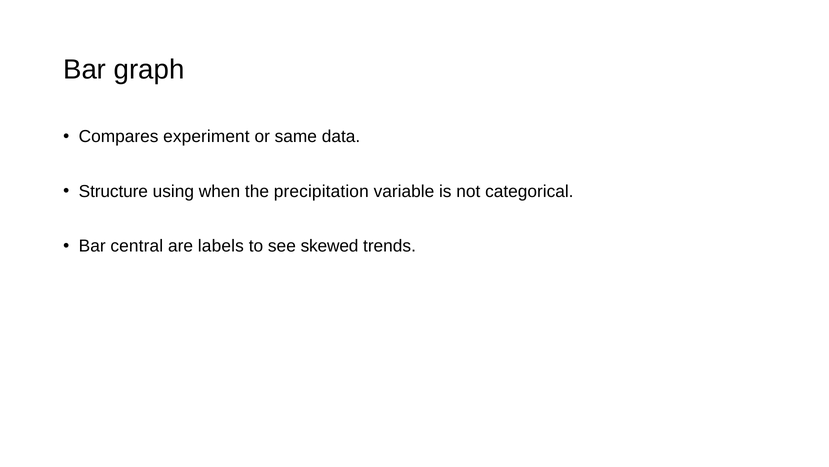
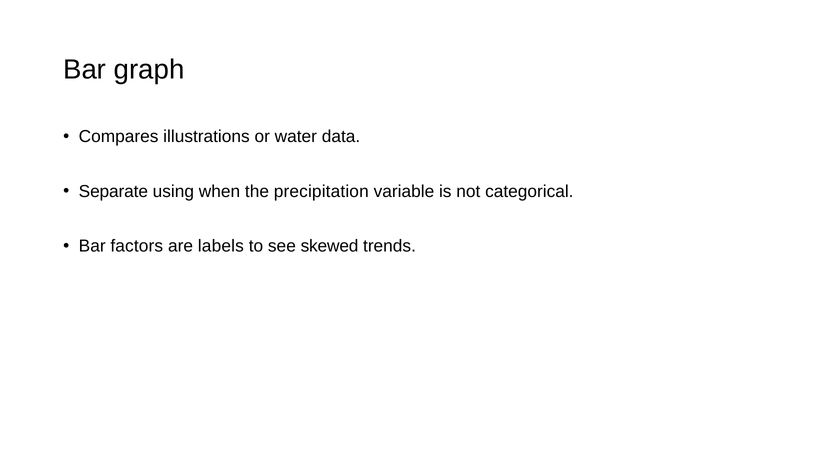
experiment: experiment -> illustrations (206, 136)
same: same -> water (296, 136)
Structure: Structure -> Separate (113, 191)
central: central -> factors (137, 246)
